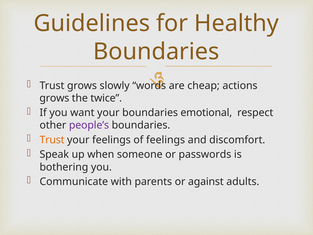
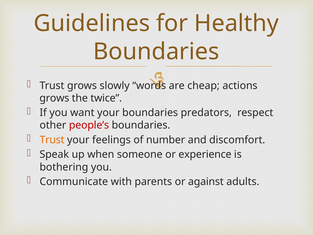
emotional: emotional -> predators (206, 113)
people’s colour: purple -> red (89, 125)
of feelings: feelings -> number (166, 140)
passwords: passwords -> experience (205, 154)
